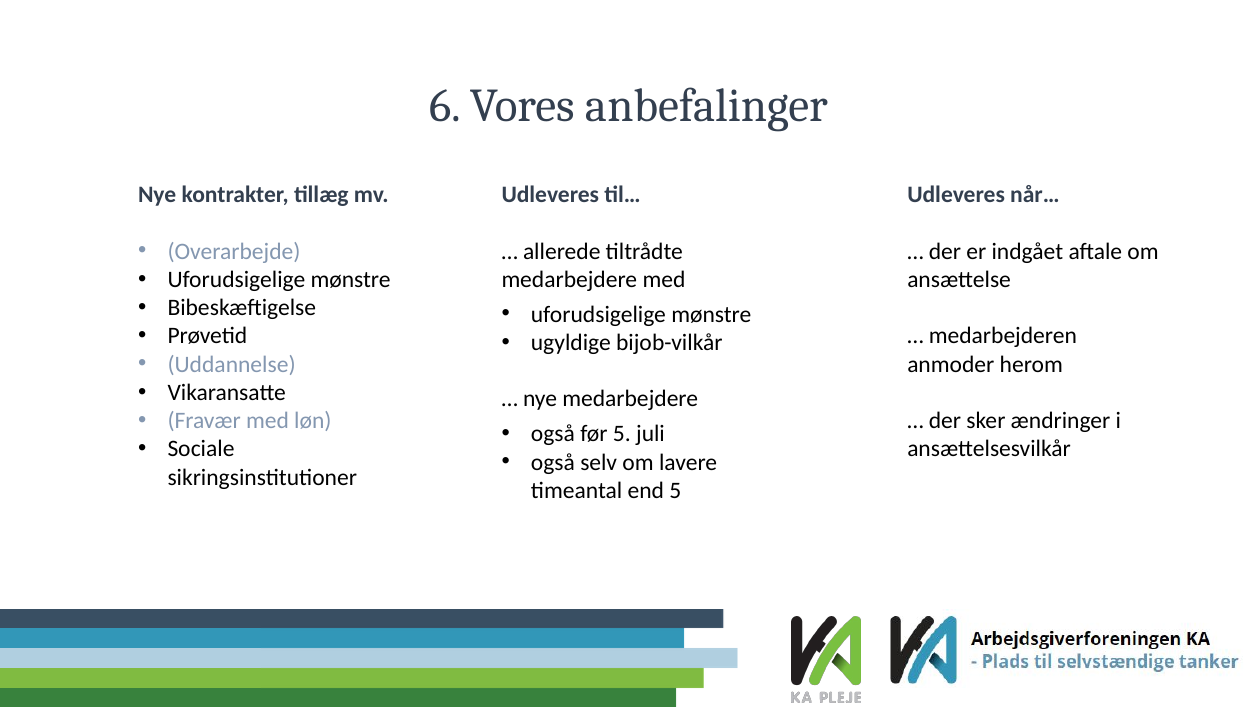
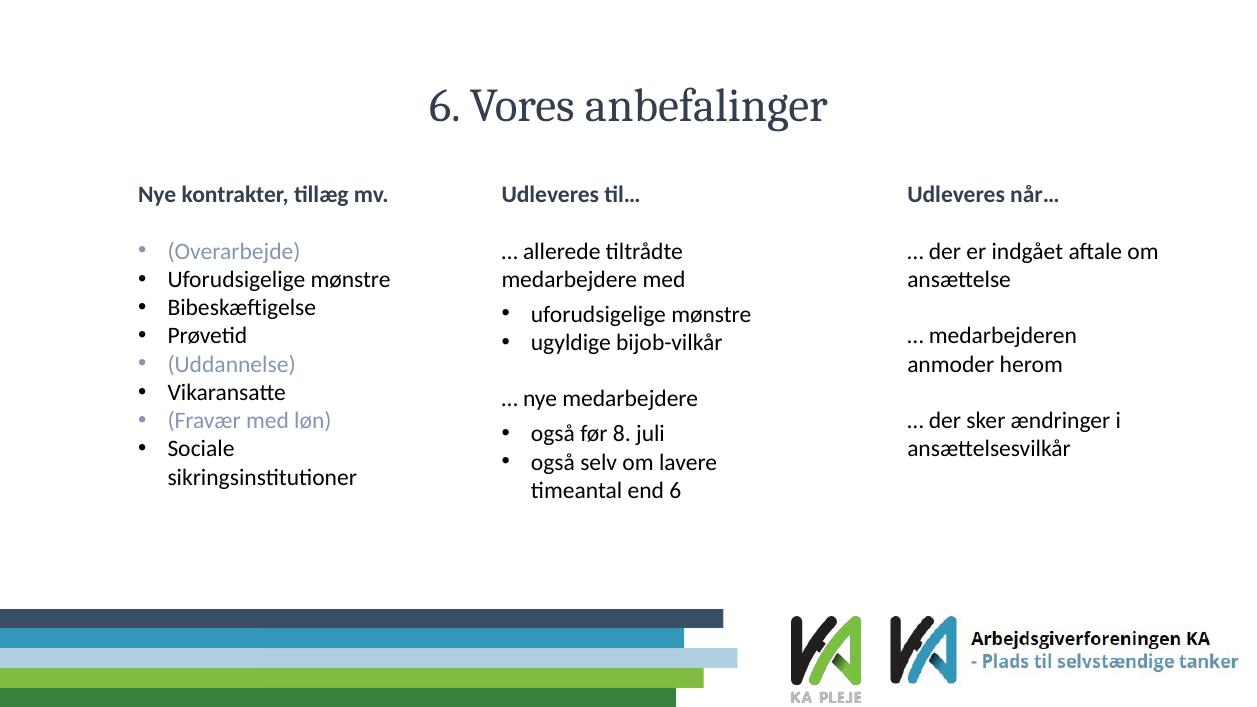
før 5: 5 -> 8 (622, 434)
end 5: 5 -> 6 (675, 491)
